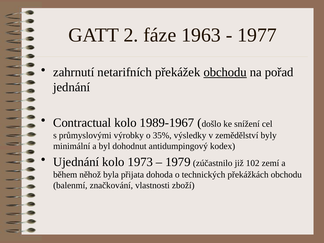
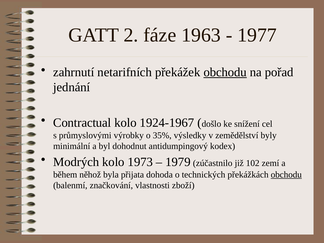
1989-1967: 1989-1967 -> 1924-1967 (167, 123)
Ujednání: Ujednání -> Modrých (76, 162)
obchodu underline: none -> present (286, 175)
